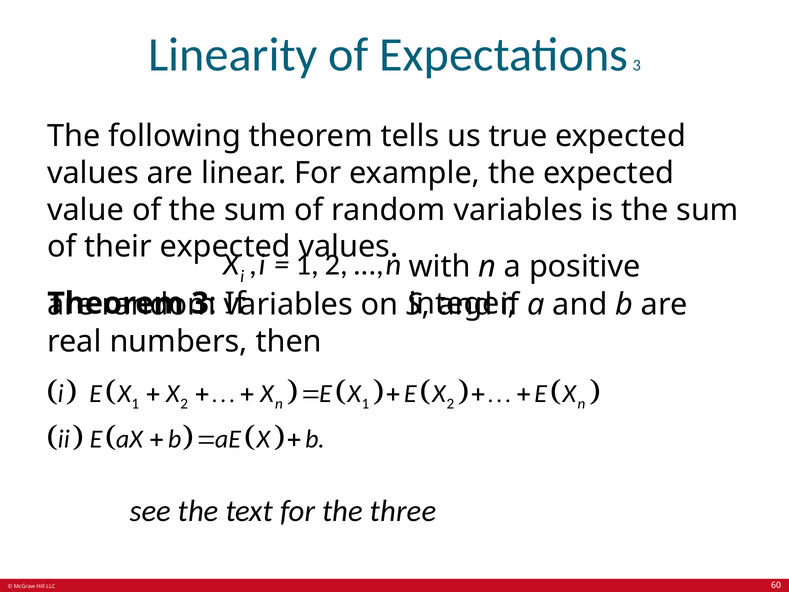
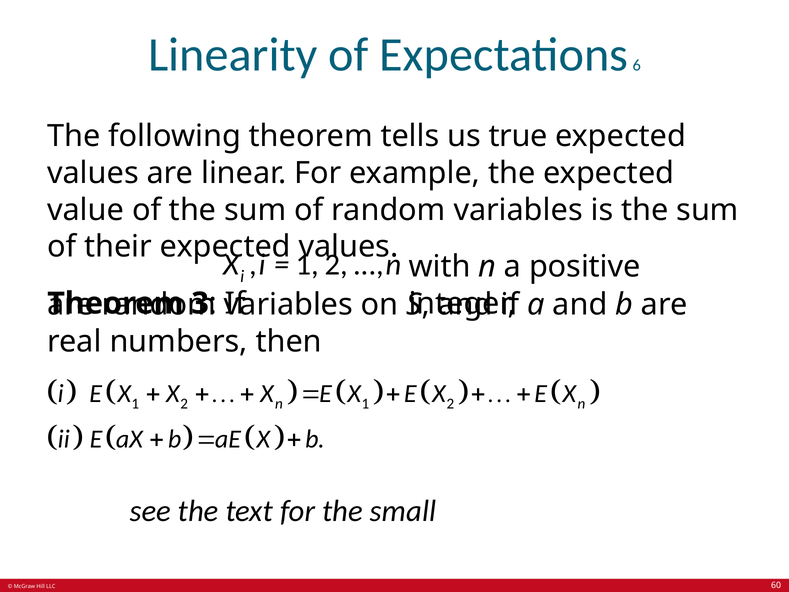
Expectations 3: 3 -> 6 (637, 65)
three: three -> small (403, 511)
